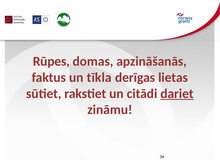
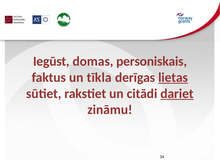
Rūpes: Rūpes -> Iegūst (51, 61)
apzināšanās: apzināšanās -> personiskais (152, 61)
lietas underline: none -> present (173, 77)
